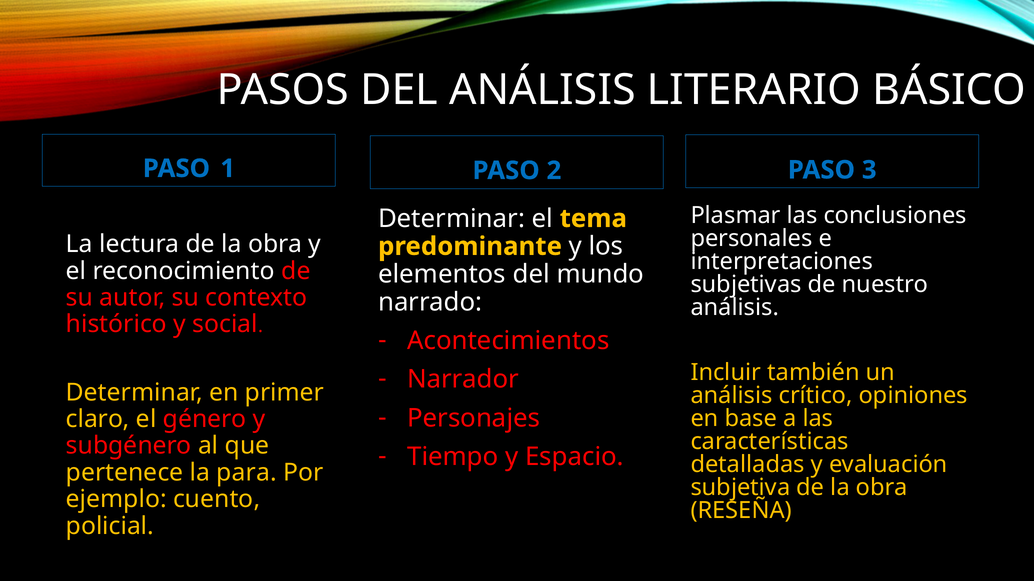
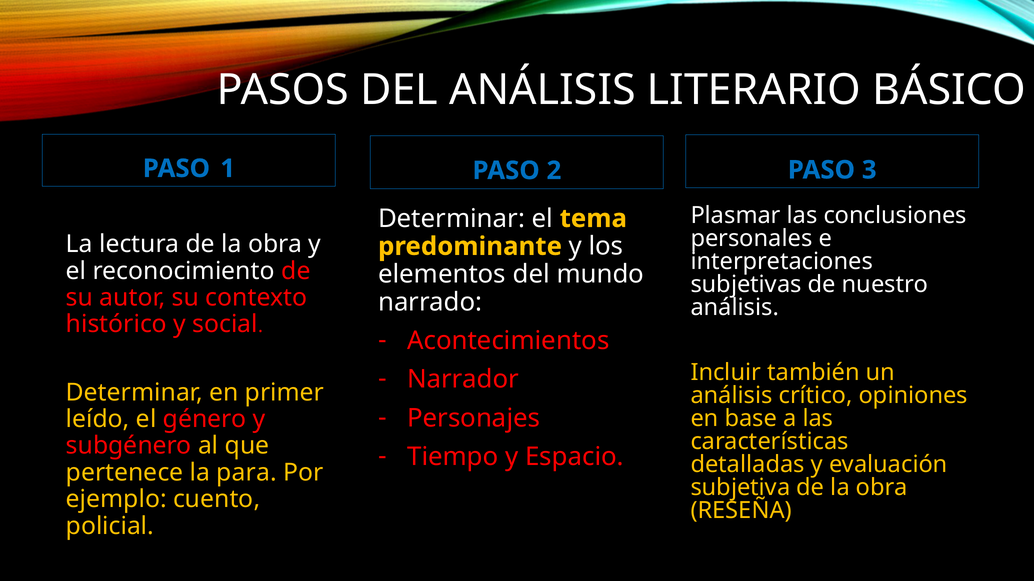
claro: claro -> leído (98, 420)
